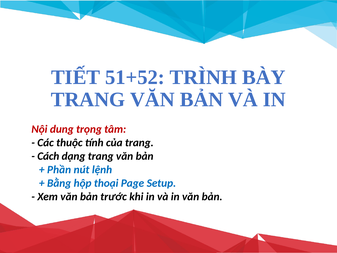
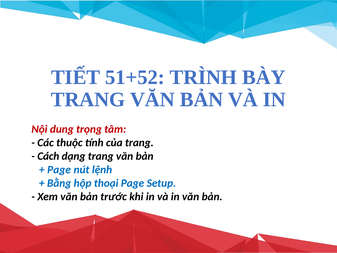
Phần: Phần -> Page (59, 170)
